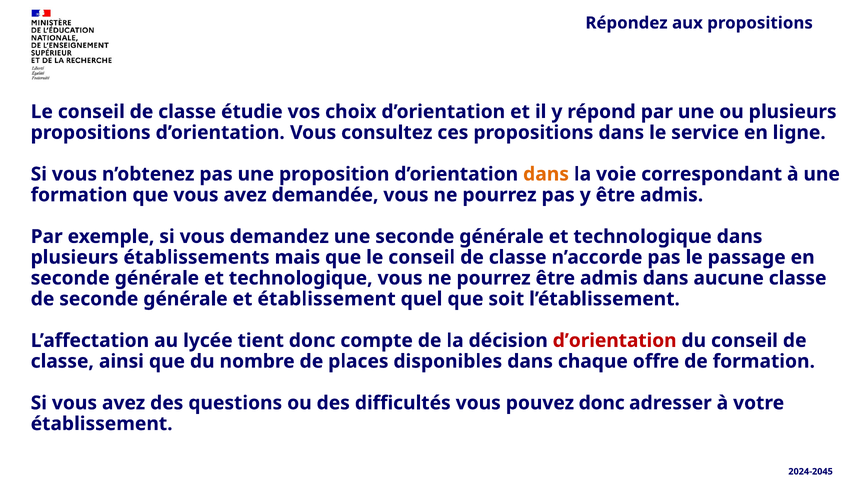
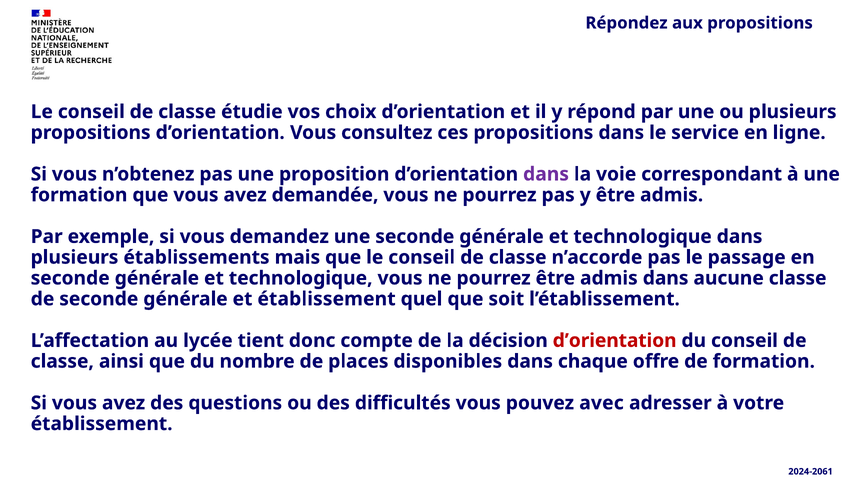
dans colour: orange -> purple (546, 174)
pouvez donc: donc -> avec (601, 403)
2024-2045: 2024-2045 -> 2024-2061 (811, 471)
